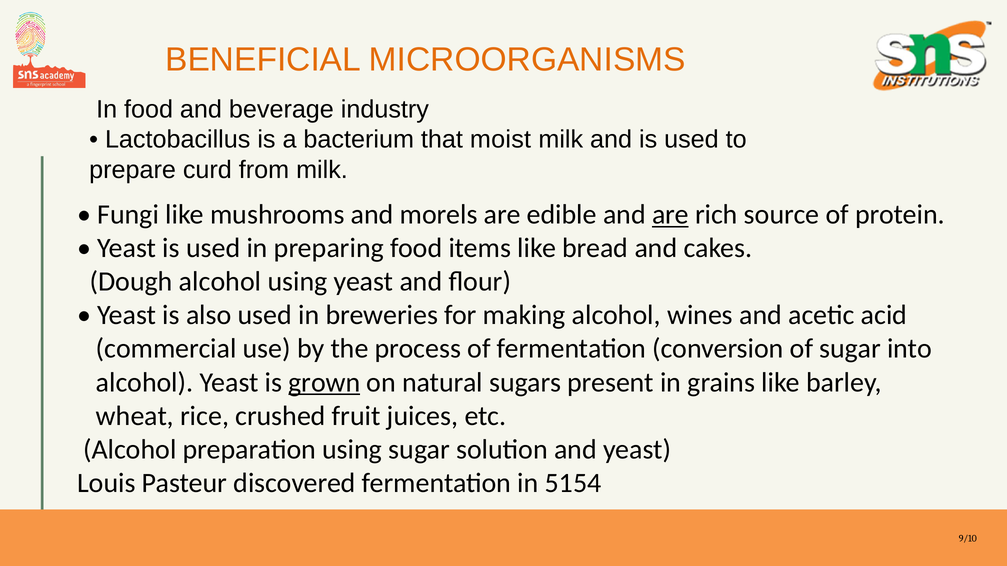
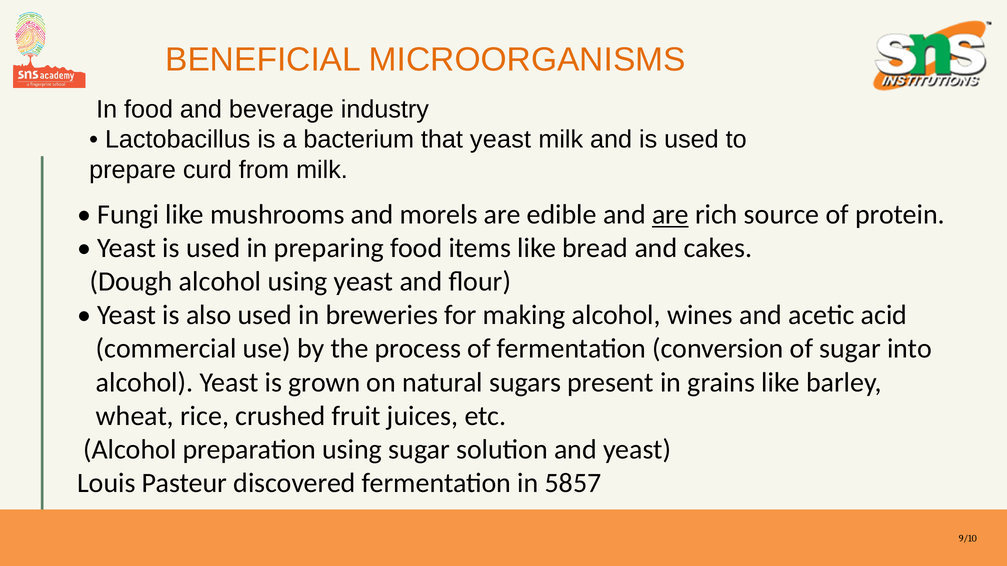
that moist: moist -> yeast (501, 140)
grown underline: present -> none (324, 383)
5154: 5154 -> 5857 (573, 483)
